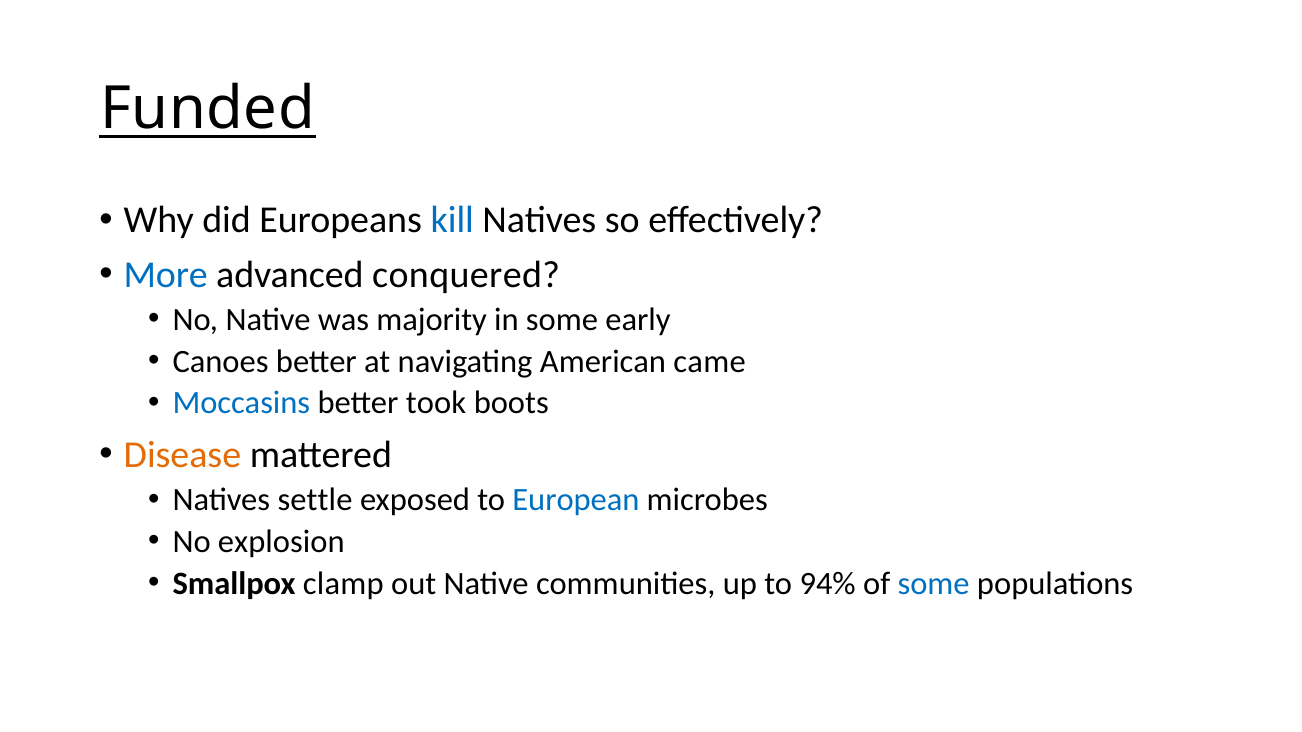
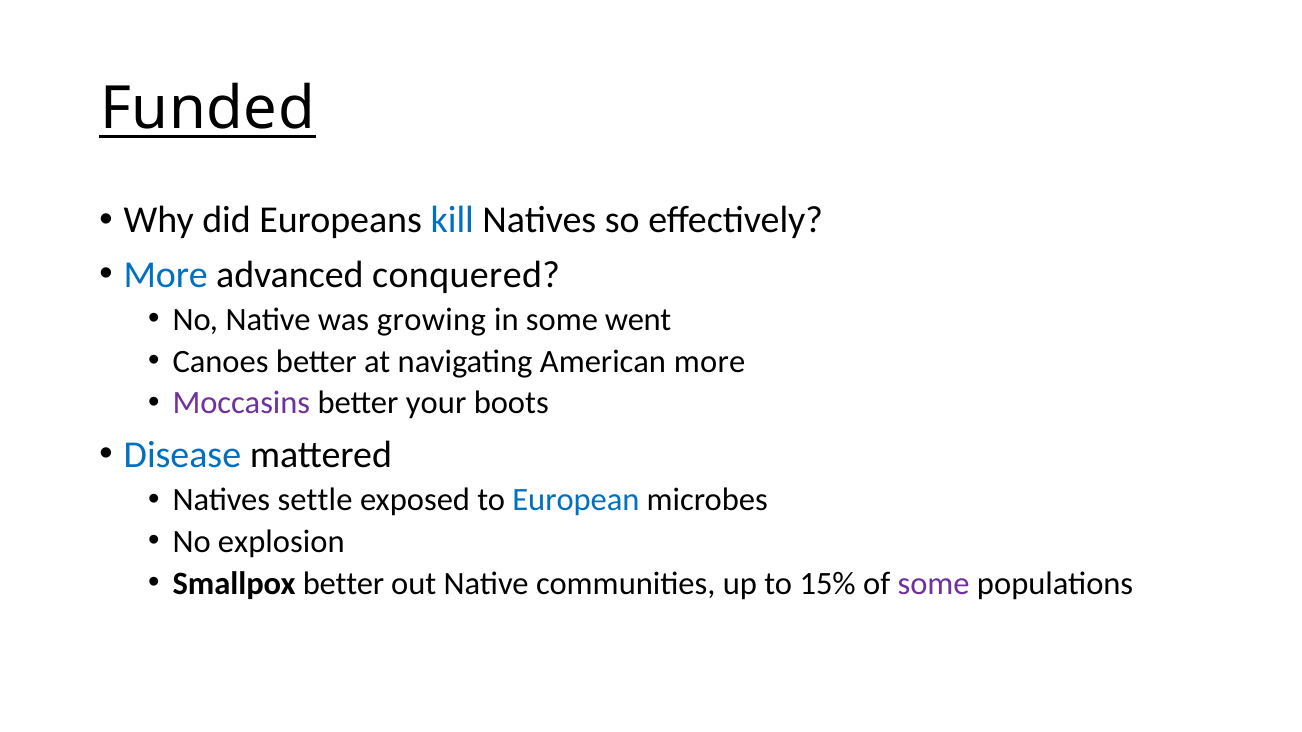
majority: majority -> growing (431, 320)
early: early -> went (638, 320)
American came: came -> more (710, 362)
Moccasins colour: blue -> purple (241, 403)
took: took -> your (436, 403)
Disease colour: orange -> blue (182, 455)
Smallpox clamp: clamp -> better (344, 584)
94%: 94% -> 15% (828, 584)
some colour: blue -> purple (934, 584)
